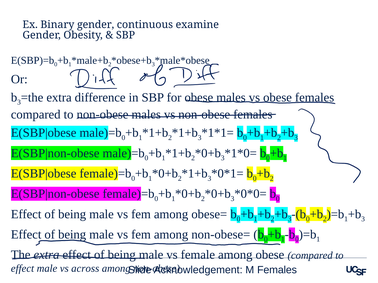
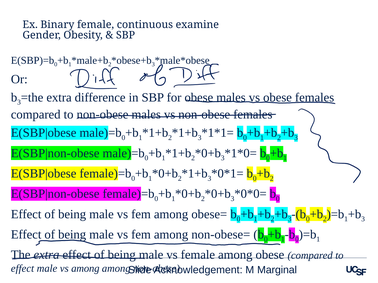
Binary gender: gender -> female (96, 25)
vs across: across -> among (85, 269)
M Females: Females -> Marginal (277, 270)
